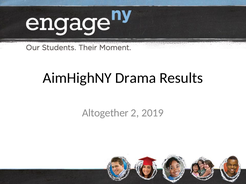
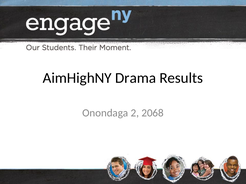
Altogether: Altogether -> Onondaga (105, 113)
2019: 2019 -> 2068 (153, 113)
